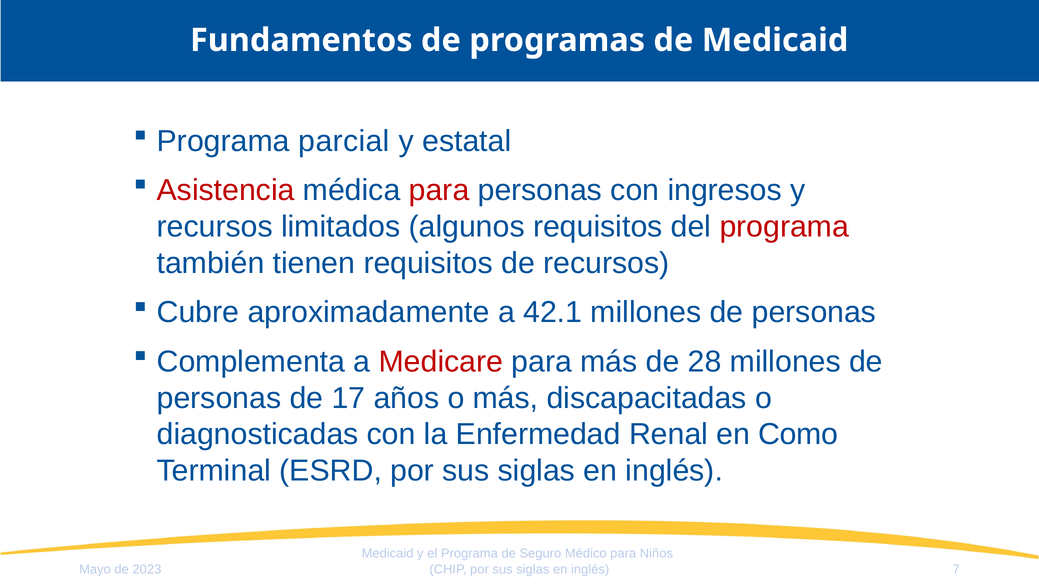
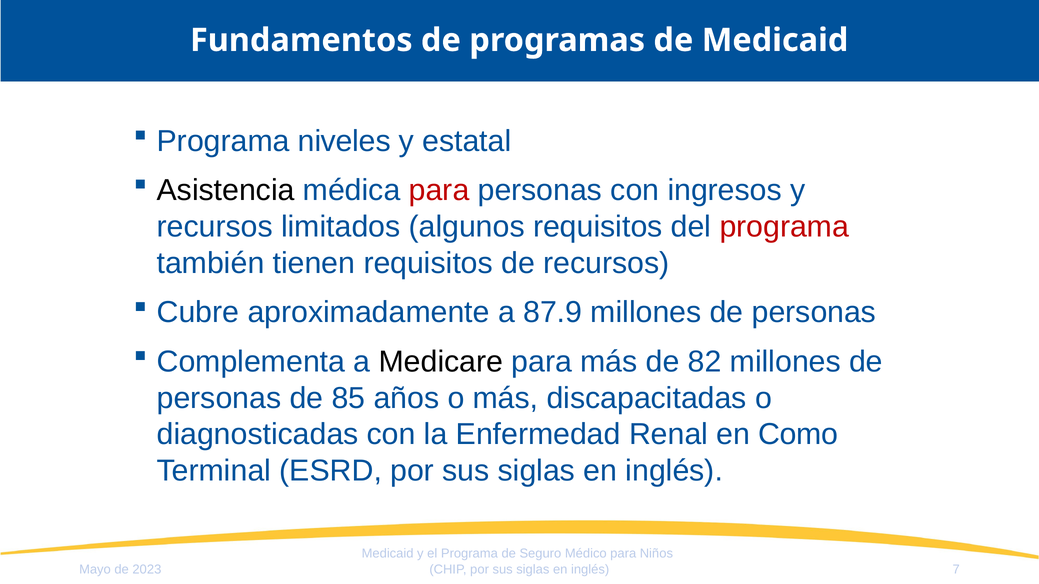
parcial: parcial -> niveles (344, 141)
Asistencia colour: red -> black (226, 191)
42.1: 42.1 -> 87.9 (553, 313)
Medicare colour: red -> black (441, 362)
28: 28 -> 82 (705, 362)
17: 17 -> 85 (348, 398)
